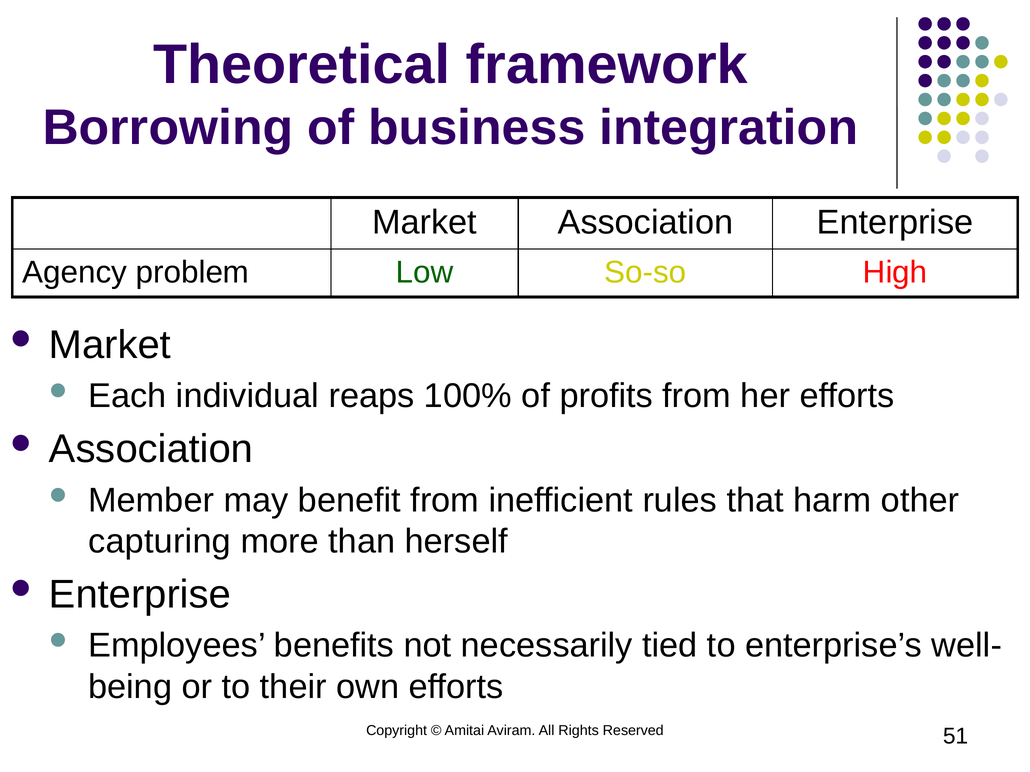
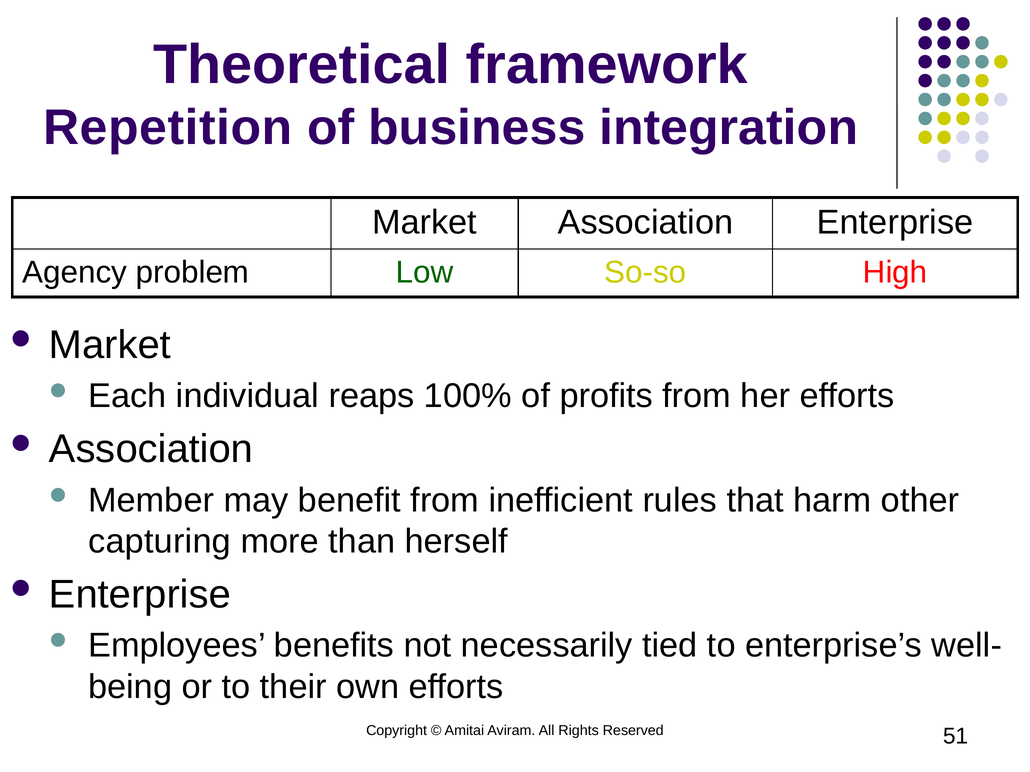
Borrowing: Borrowing -> Repetition (168, 128)
